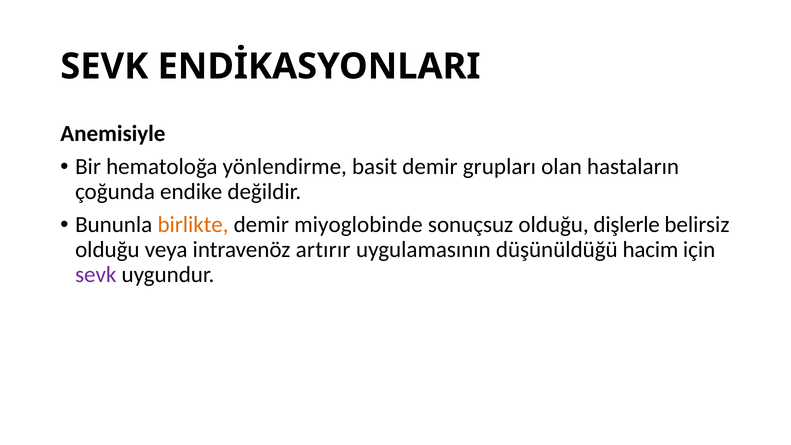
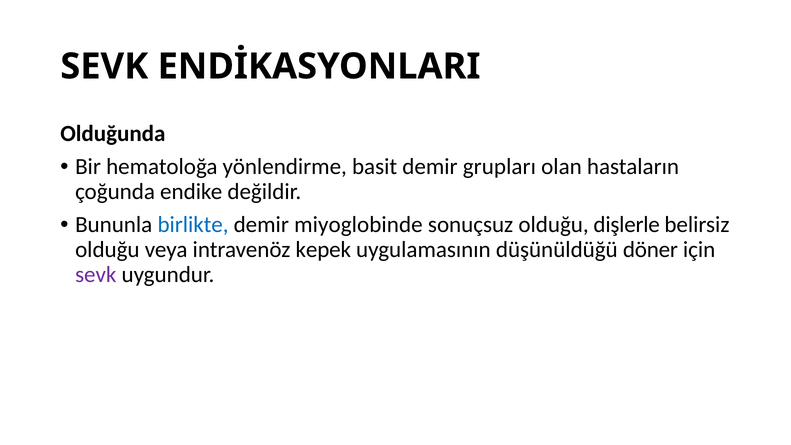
Anemisiyle: Anemisiyle -> Olduğunda (113, 134)
birlikte colour: orange -> blue (193, 225)
artırır: artırır -> kepek (323, 250)
hacim: hacim -> döner (650, 250)
